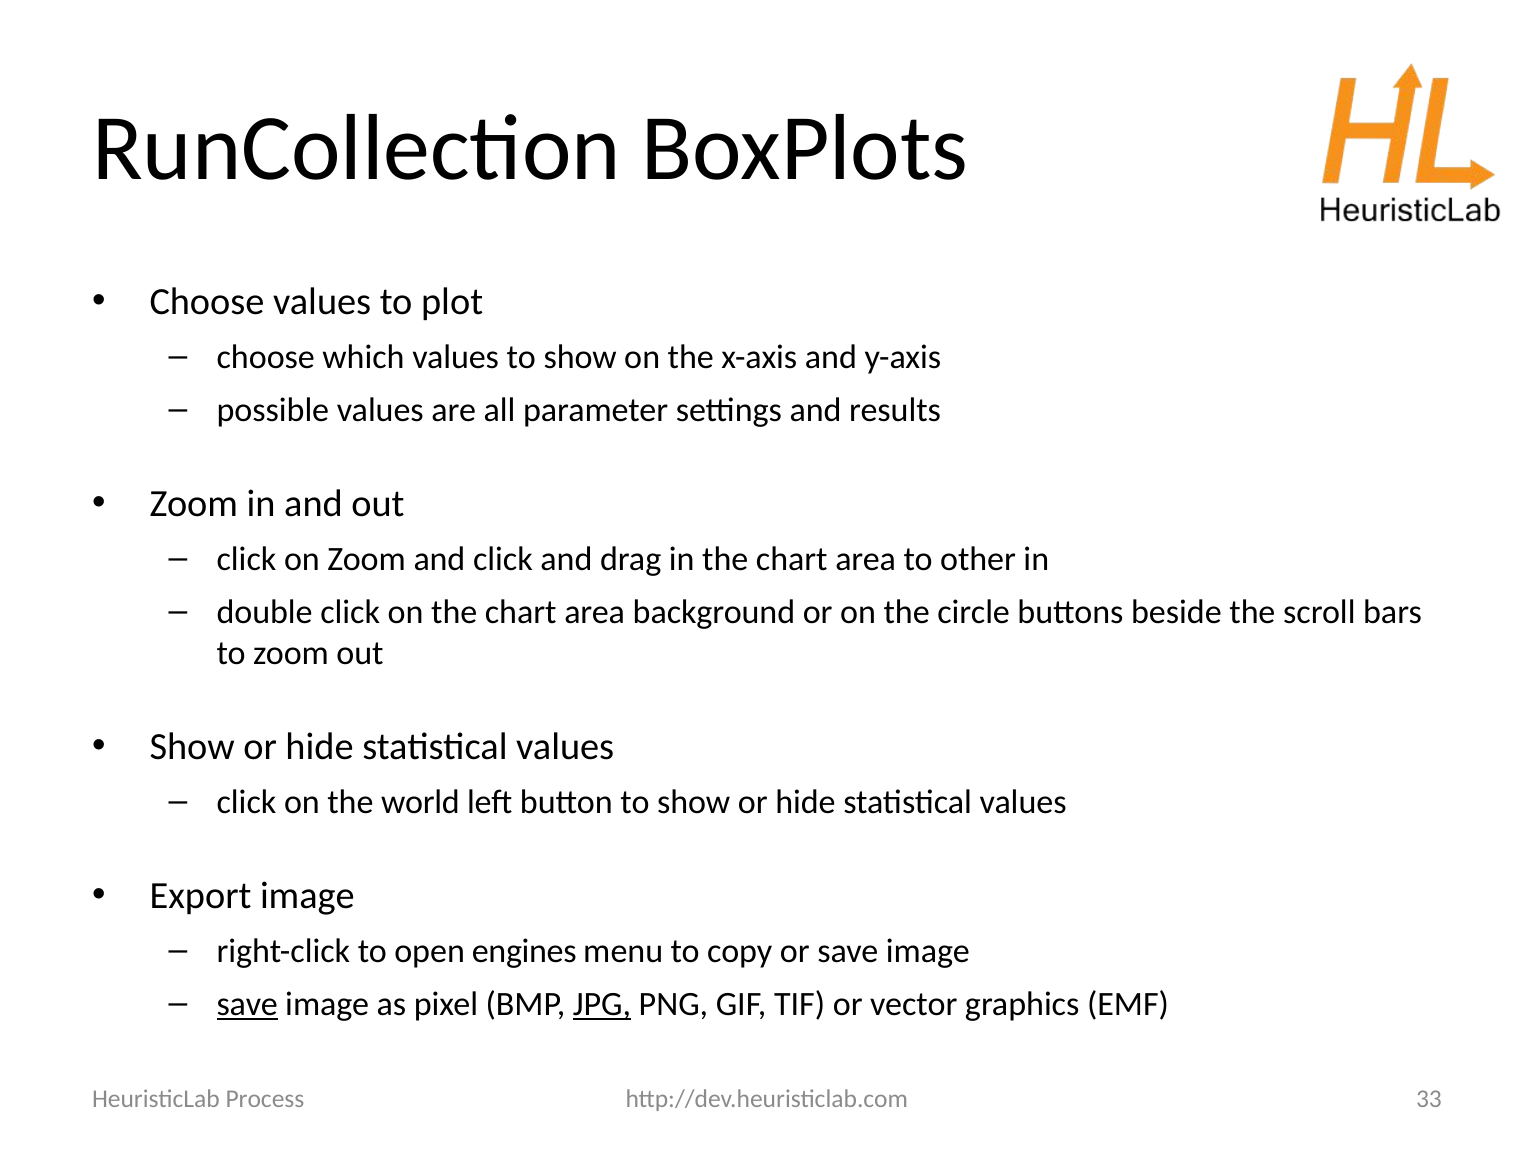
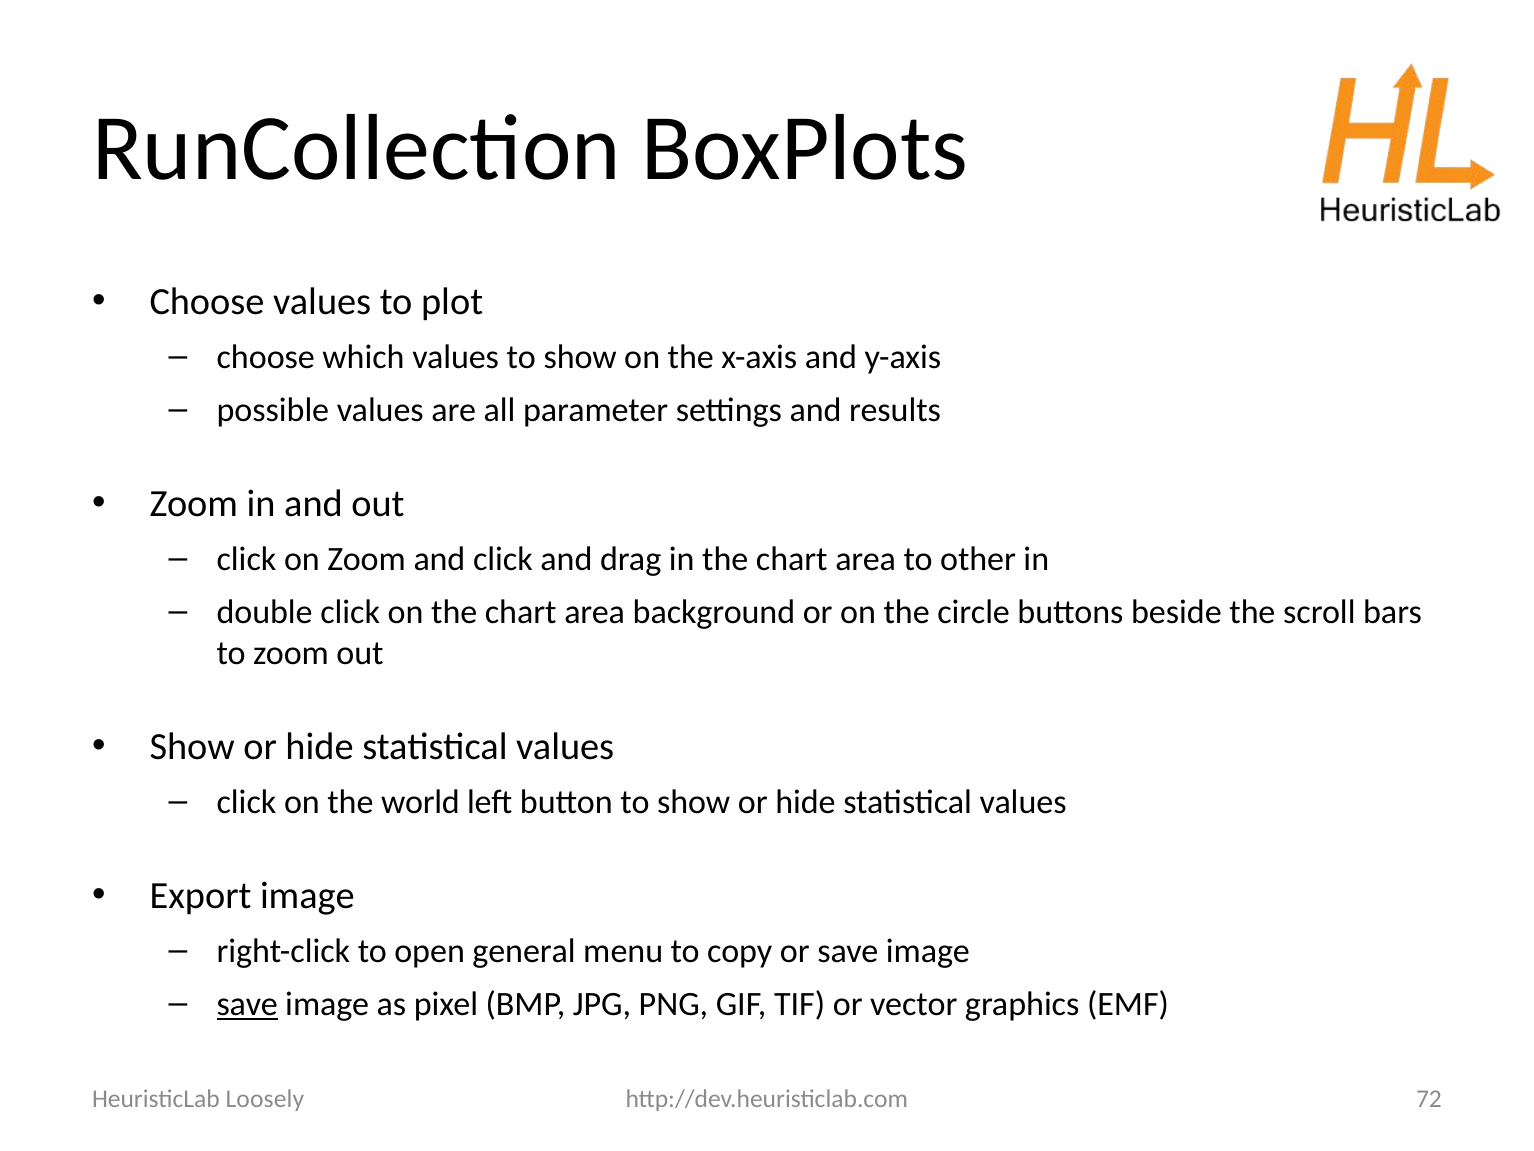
engines: engines -> general (524, 951)
JPG underline: present -> none (602, 1004)
33: 33 -> 72 (1429, 1098)
Process: Process -> Loosely (265, 1099)
